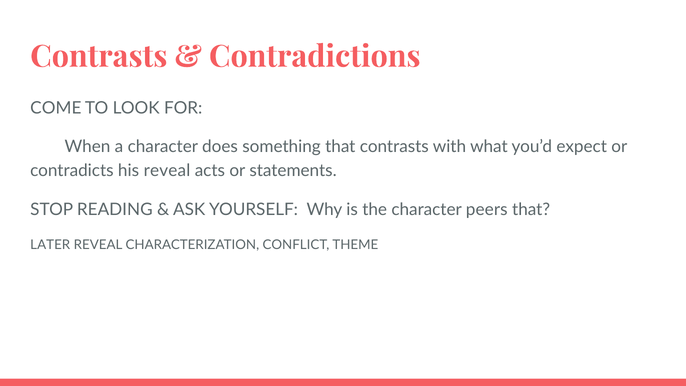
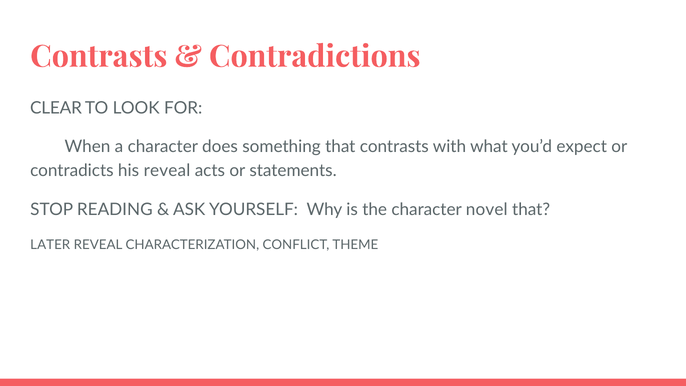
COME: COME -> CLEAR (56, 108)
peers: peers -> novel (487, 209)
